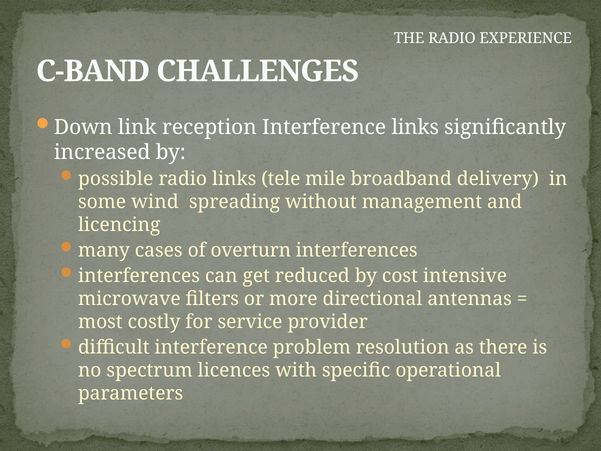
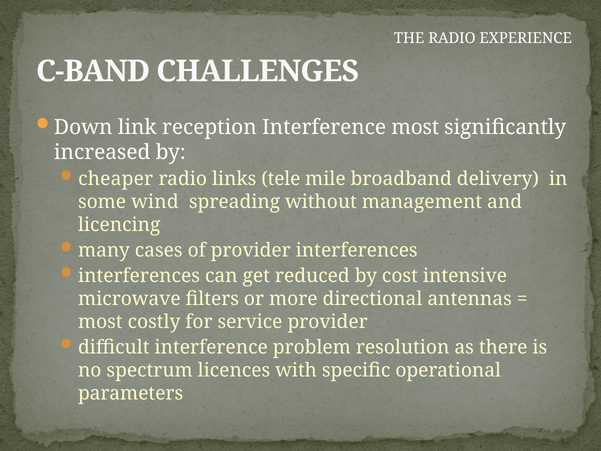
Interference links: links -> most (415, 127)
possible: possible -> cheaper (116, 179)
of overturn: overturn -> provider (251, 250)
